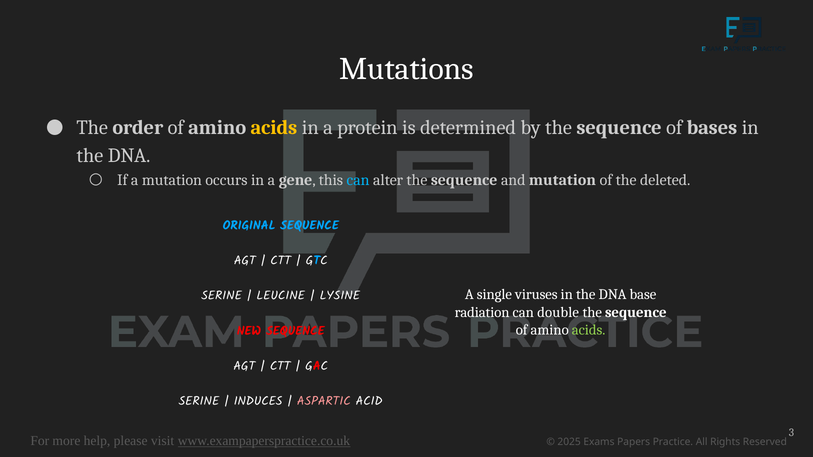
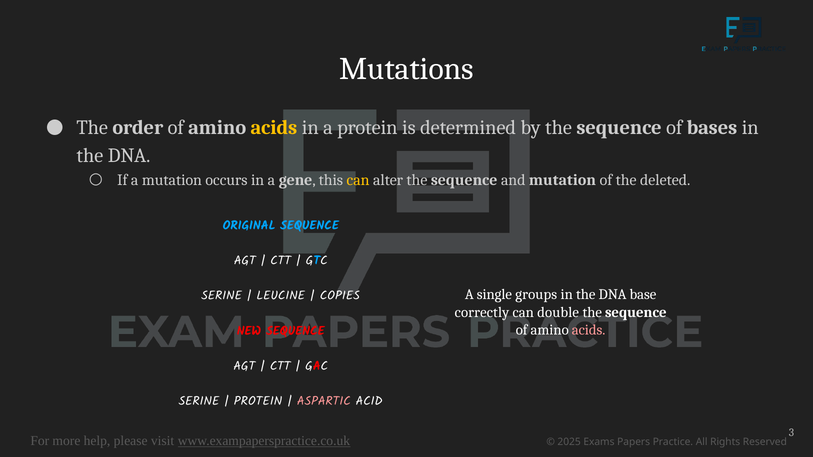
can colour: light blue -> yellow (358, 180)
viruses: viruses -> groups (536, 295)
LYSINE: LYSINE -> COPIES (340, 296)
radiation: radiation -> correctly (482, 312)
acids colour: light green -> pink (589, 330)
INDUCES: INDUCES -> PROTEIN (258, 402)
